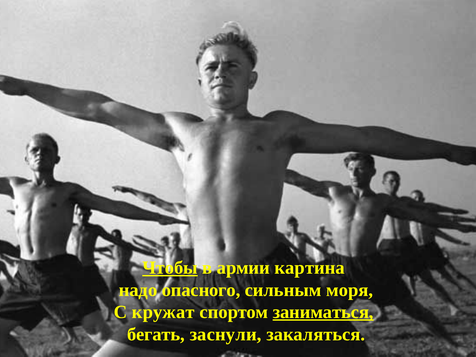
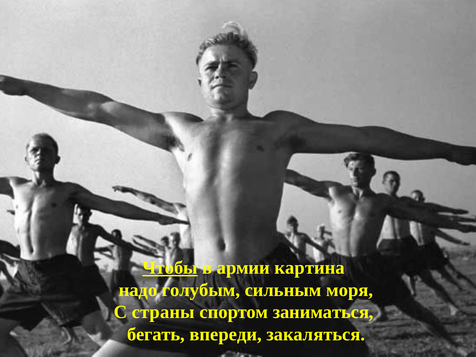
опасного: опасного -> голубым (201, 290)
кружат: кружат -> страны (163, 312)
заниматься underline: present -> none (323, 312)
заснули: заснули -> впереди (226, 334)
